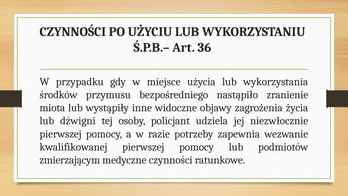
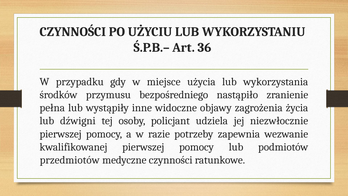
miota: miota -> pełna (52, 108)
zmierzającym: zmierzającym -> przedmiotów (70, 160)
